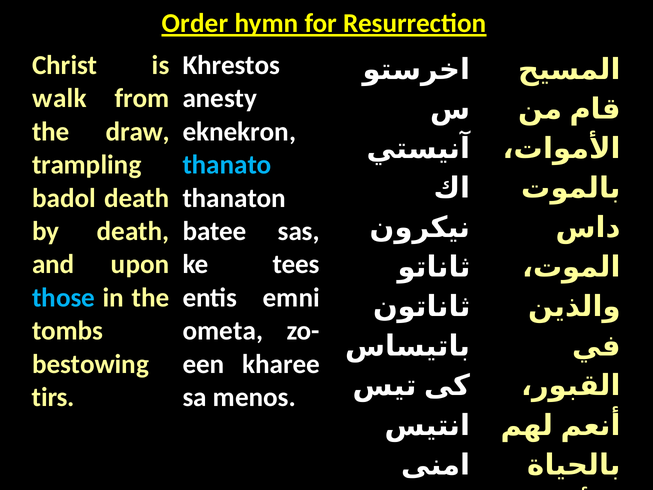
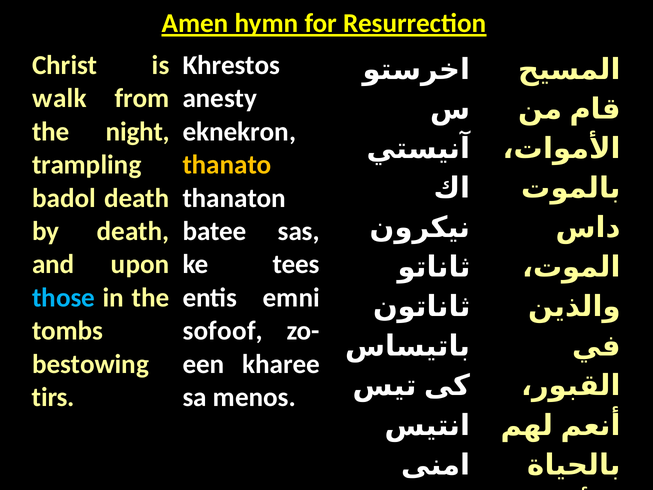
Order: Order -> Amen (195, 23)
draw: draw -> night (138, 131)
thanato colour: light blue -> yellow (227, 165)
ometa: ometa -> sofoof (223, 331)
